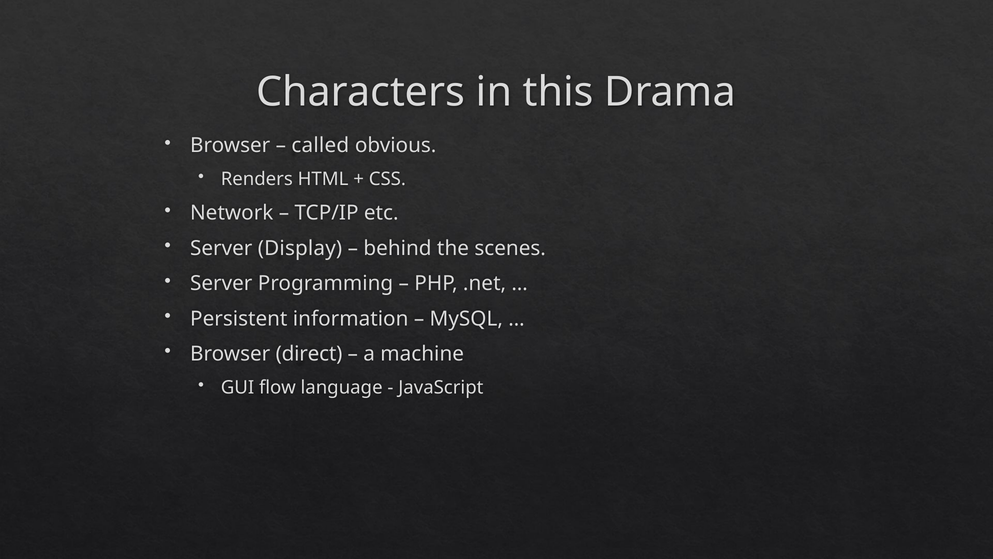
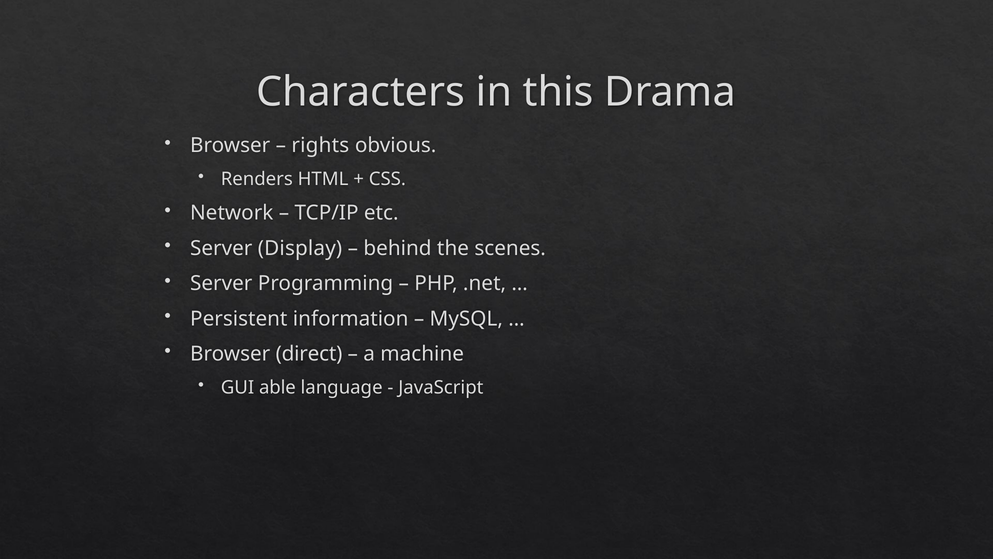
called: called -> rights (320, 146)
flow: flow -> able (277, 387)
